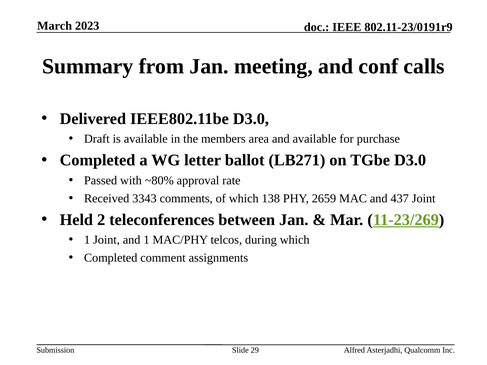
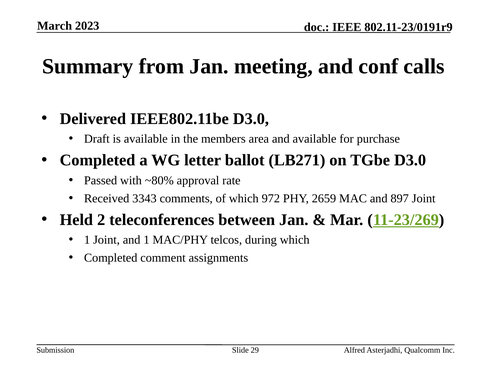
138: 138 -> 972 (271, 198)
437: 437 -> 897 (400, 198)
